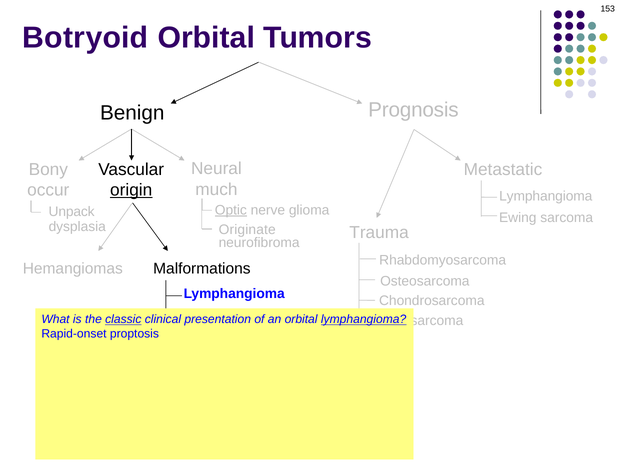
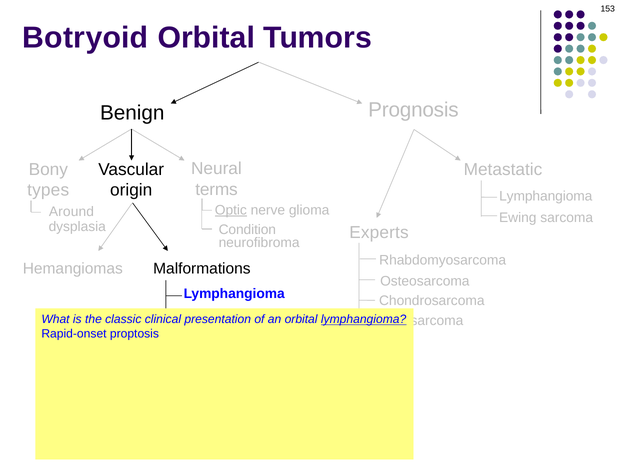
much: much -> terms (216, 189)
occur: occur -> types (48, 190)
origin underline: present -> none (131, 190)
Unpack: Unpack -> Around (71, 212)
Originate: Originate -> Condition (247, 229)
Trauma: Trauma -> Experts (379, 232)
classic underline: present -> none (123, 319)
